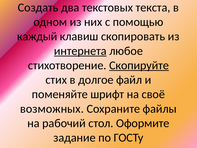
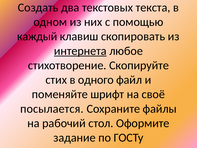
Скопируйте underline: present -> none (139, 65)
долгое: долгое -> одного (96, 80)
возможных: возможных -> посылается (52, 109)
